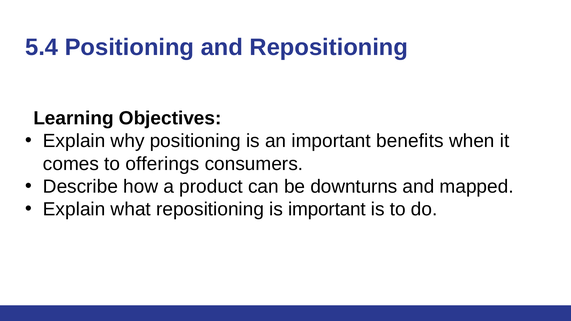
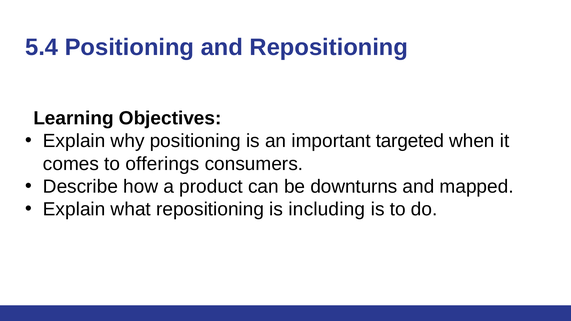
benefits: benefits -> targeted (410, 141)
is important: important -> including (327, 210)
